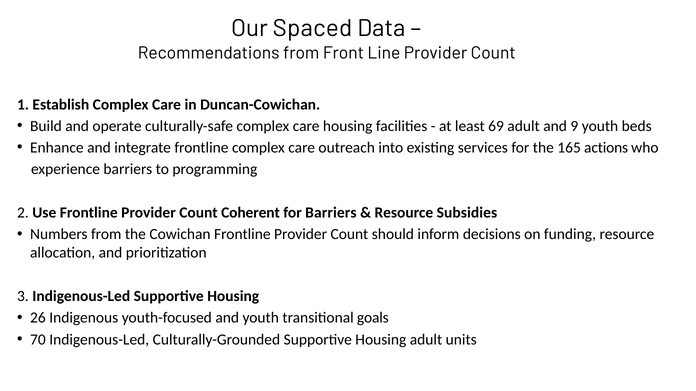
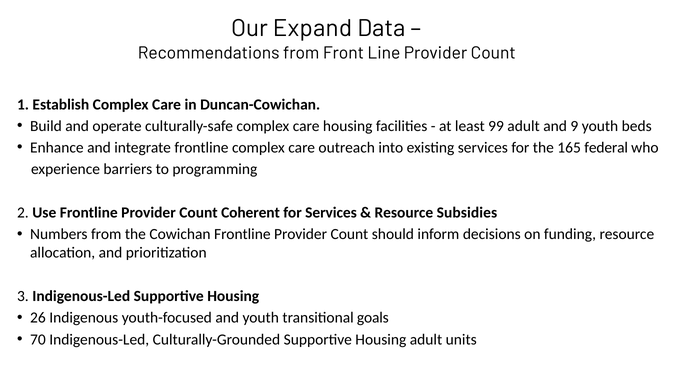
Spaced: Spaced -> Expand (312, 28)
69: 69 -> 99 (496, 126)
actions: actions -> federal (606, 148)
for Barriers: Barriers -> Services (331, 213)
